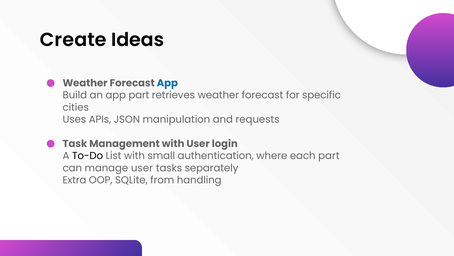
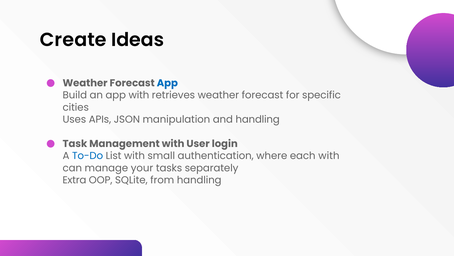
app part: part -> with (139, 95)
and requests: requests -> handling (258, 119)
To-Do colour: black -> blue (88, 156)
each part: part -> with (329, 156)
manage user: user -> your (142, 168)
